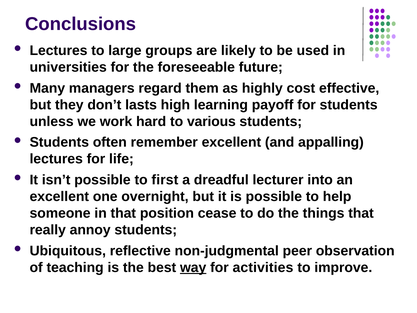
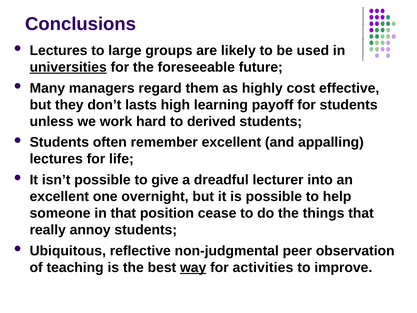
universities underline: none -> present (68, 67)
various: various -> derived (211, 121)
first: first -> give (165, 180)
